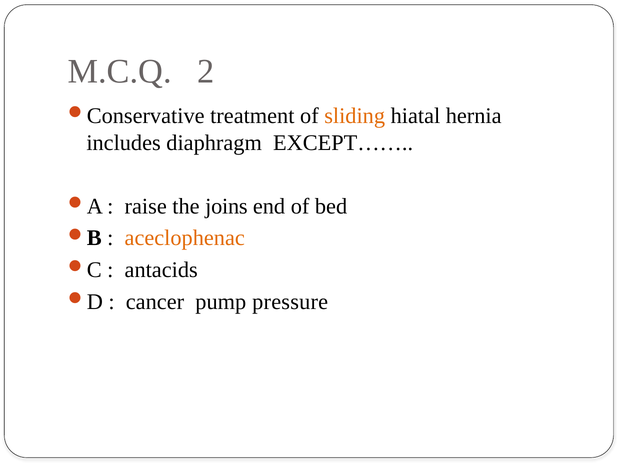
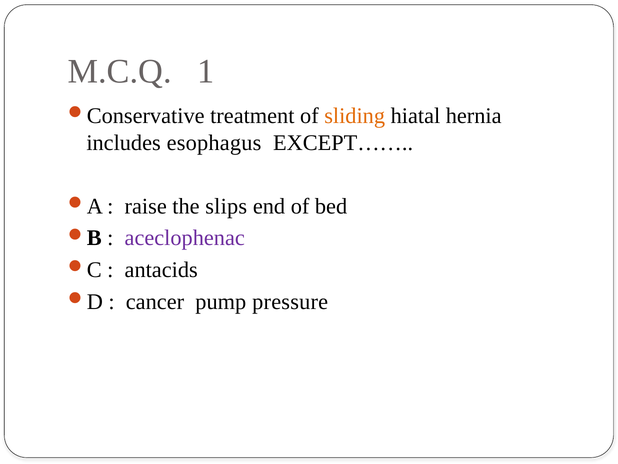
2: 2 -> 1 (206, 71)
diaphragm: diaphragm -> esophagus (214, 143)
joins: joins -> slips (226, 206)
aceclophenac colour: orange -> purple (185, 238)
